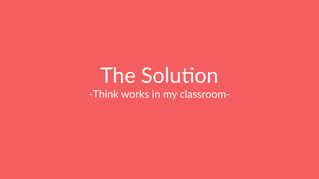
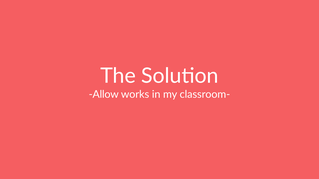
Think: Think -> Allow (104, 95)
